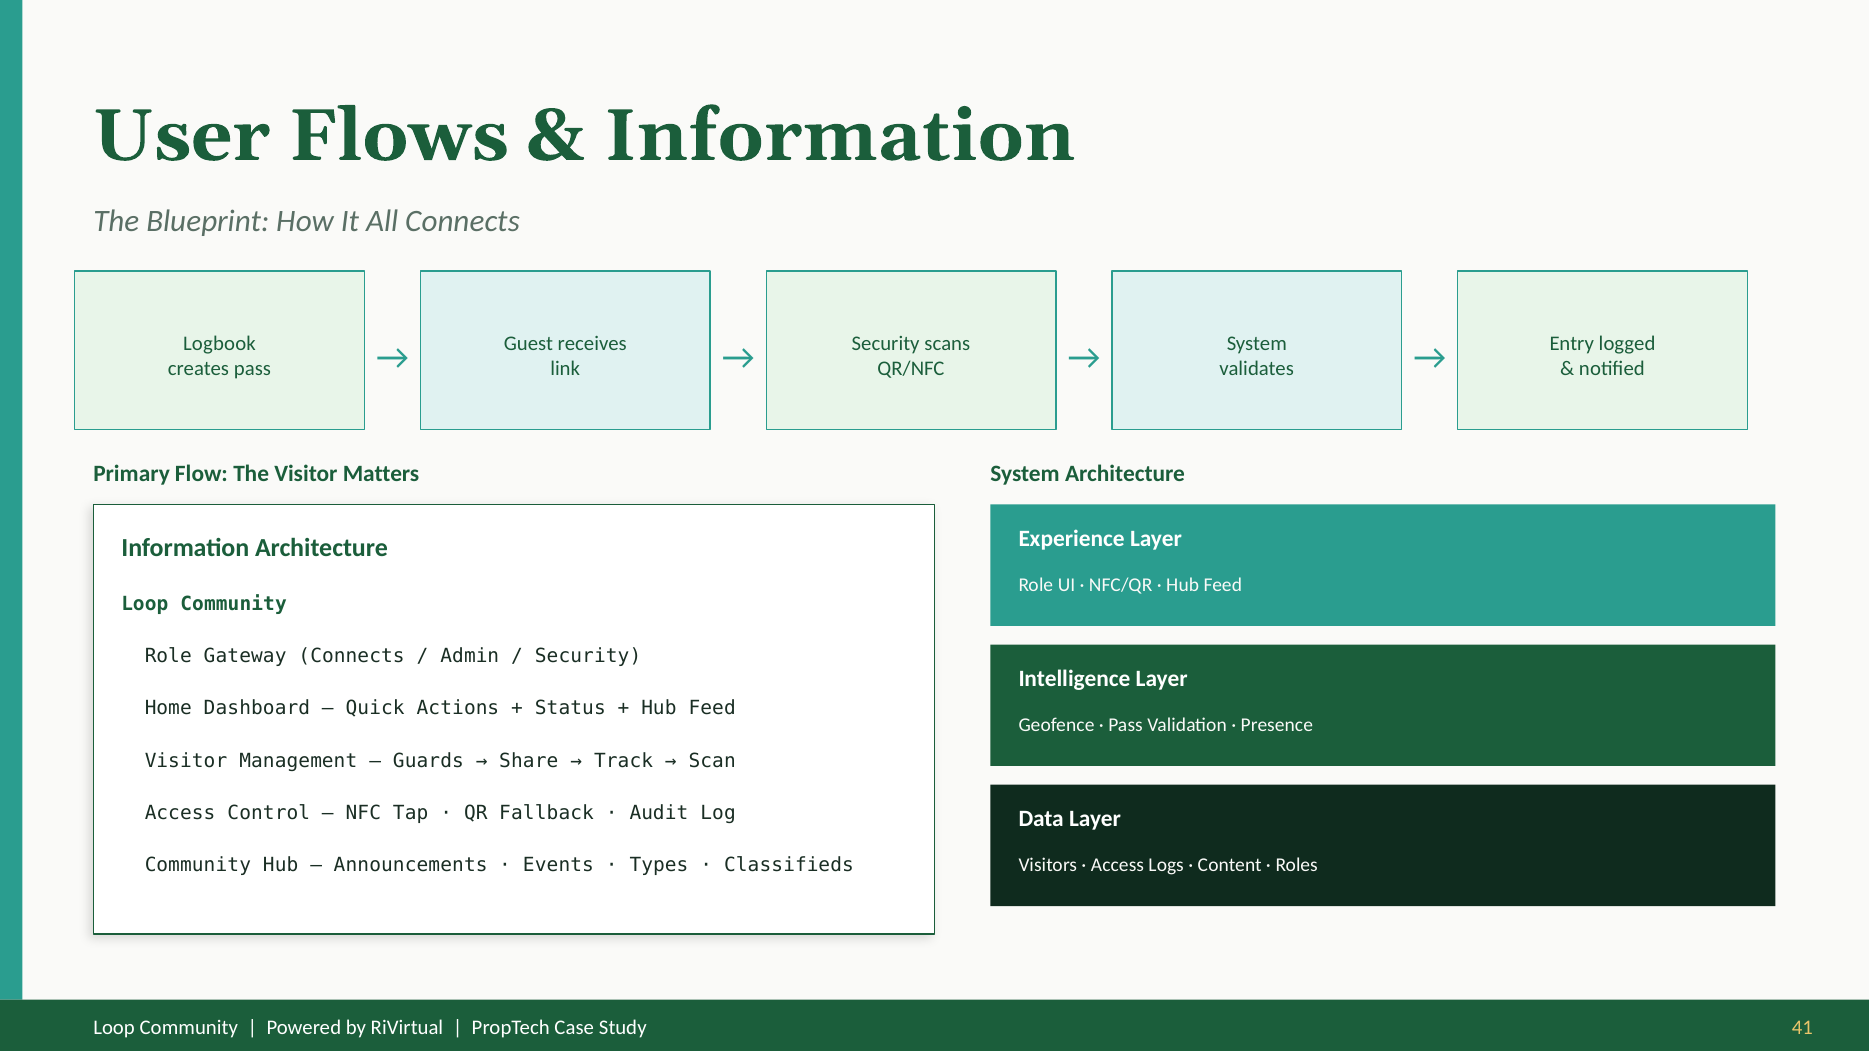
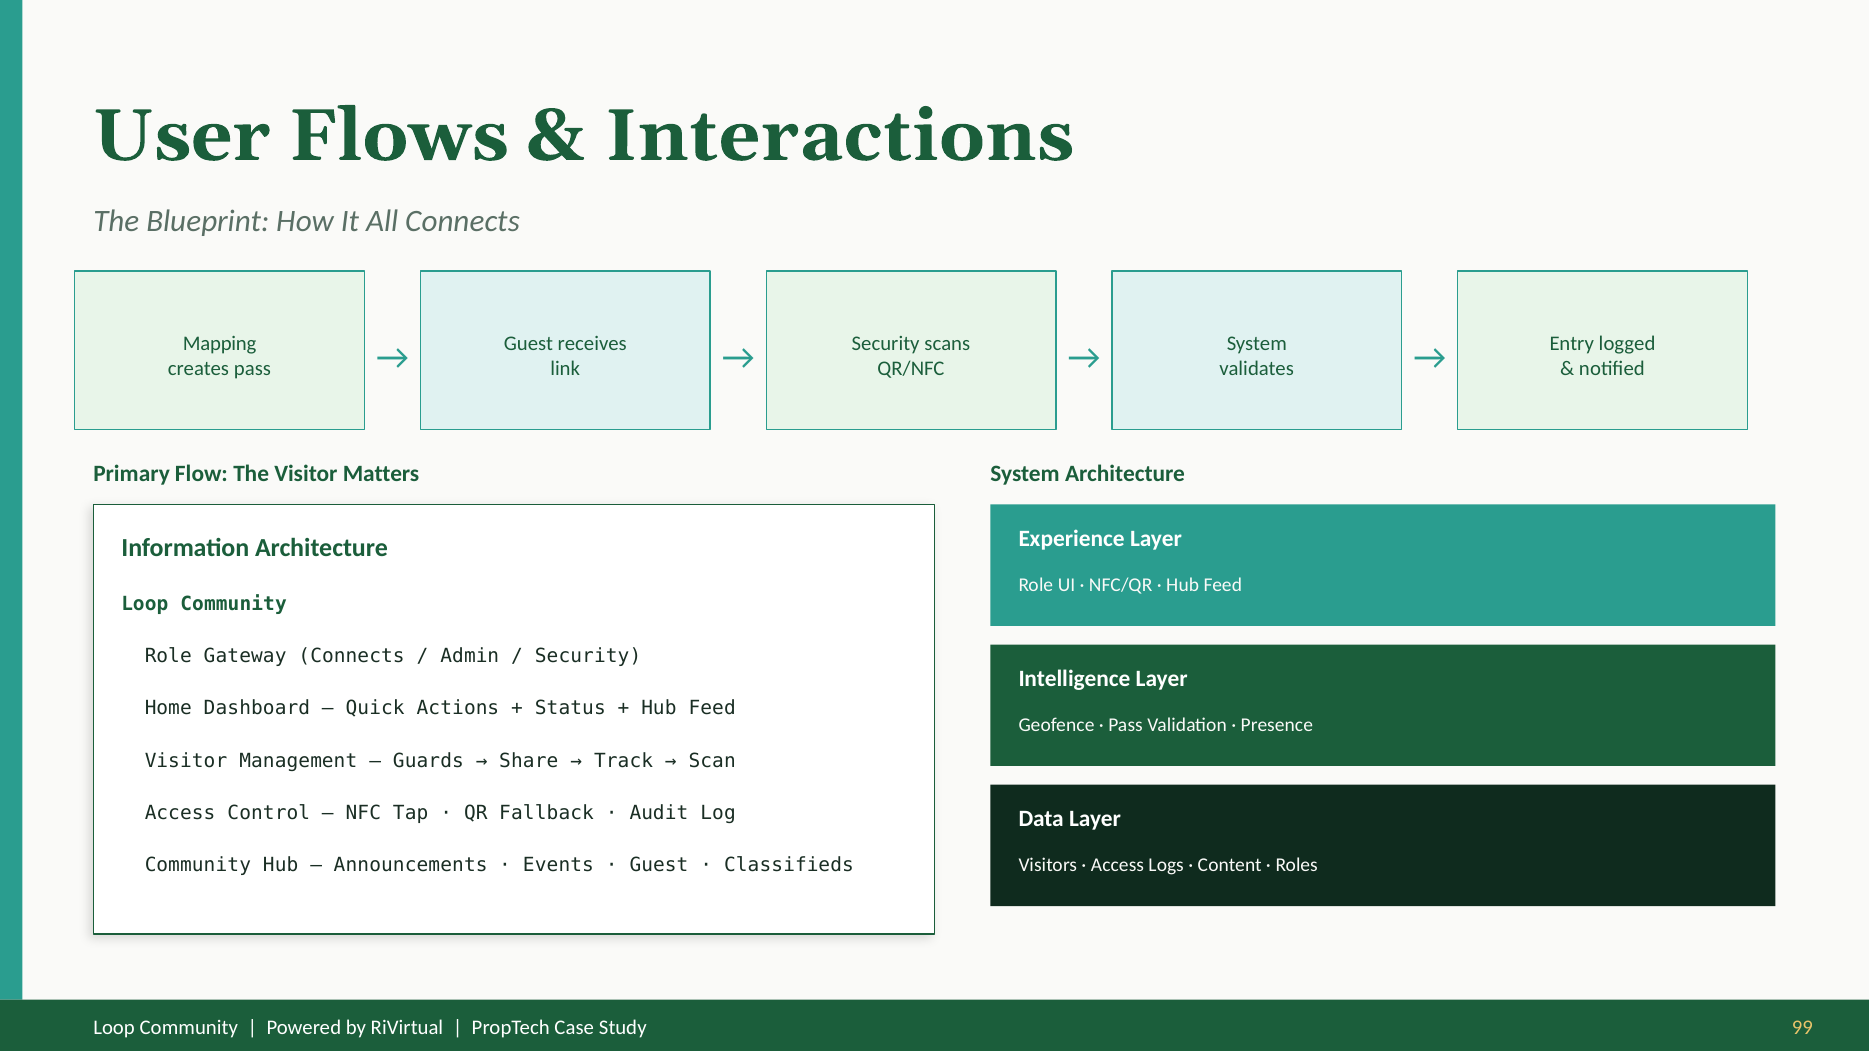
Information: Information -> Interactions (840, 136)
Logbook: Logbook -> Mapping (220, 344)
Types: Types -> Guest (659, 866)
41: 41 -> 99 (1802, 1028)
